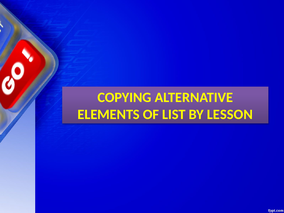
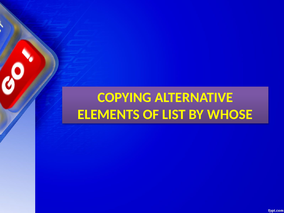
LESSON: LESSON -> WHOSE (230, 114)
